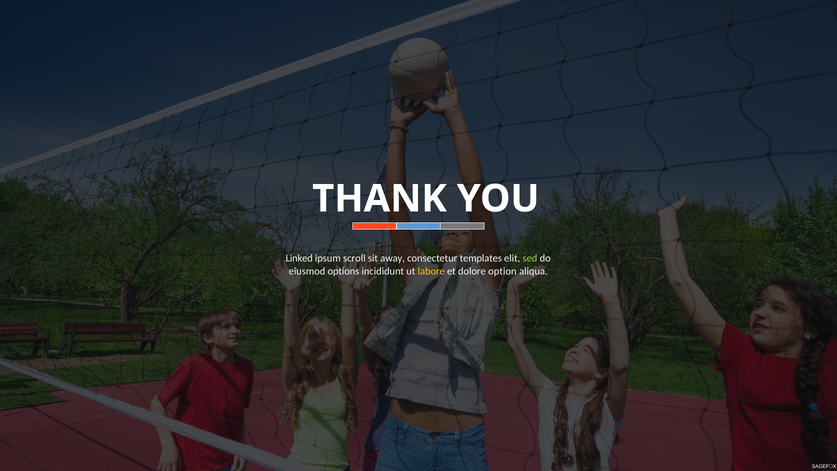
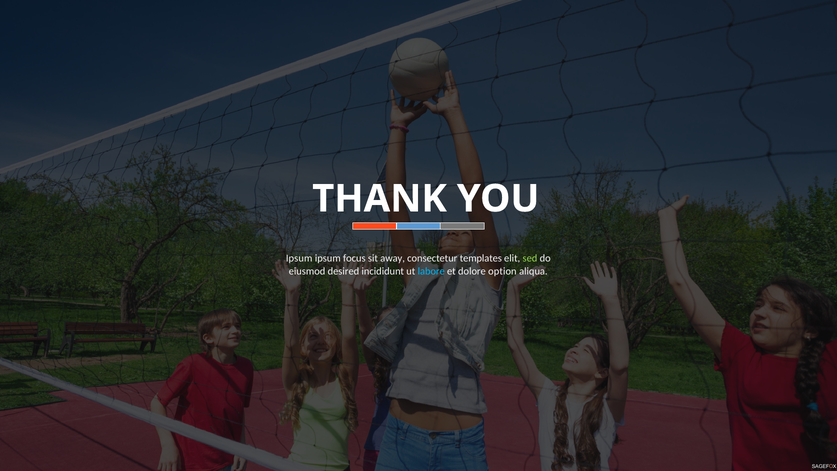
Linked: Linked -> Ipsum (299, 258)
scroll: scroll -> focus (354, 258)
options: options -> desired (343, 271)
labore colour: yellow -> light blue (431, 271)
